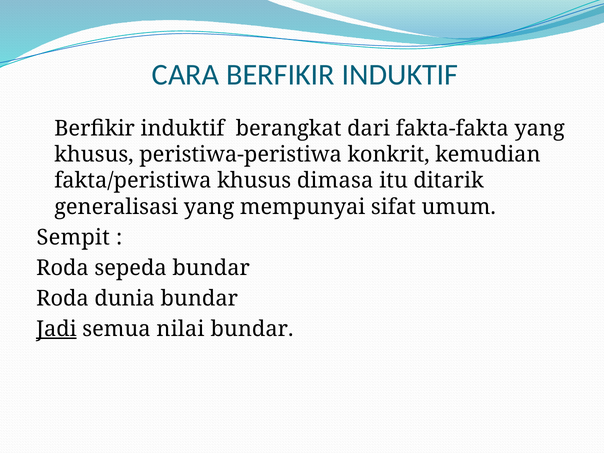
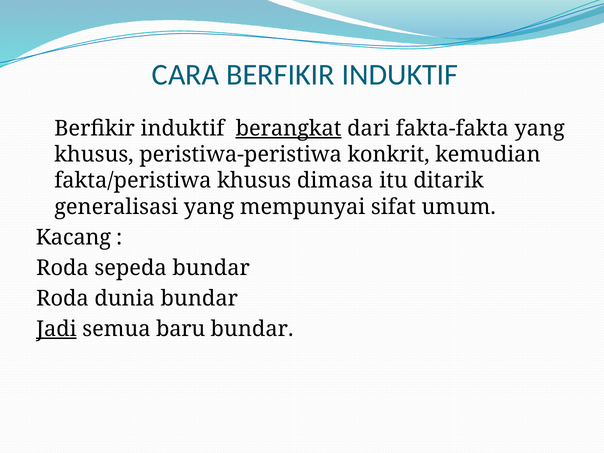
berangkat underline: none -> present (289, 128)
Sempit: Sempit -> Kacang (73, 237)
nilai: nilai -> baru (181, 329)
